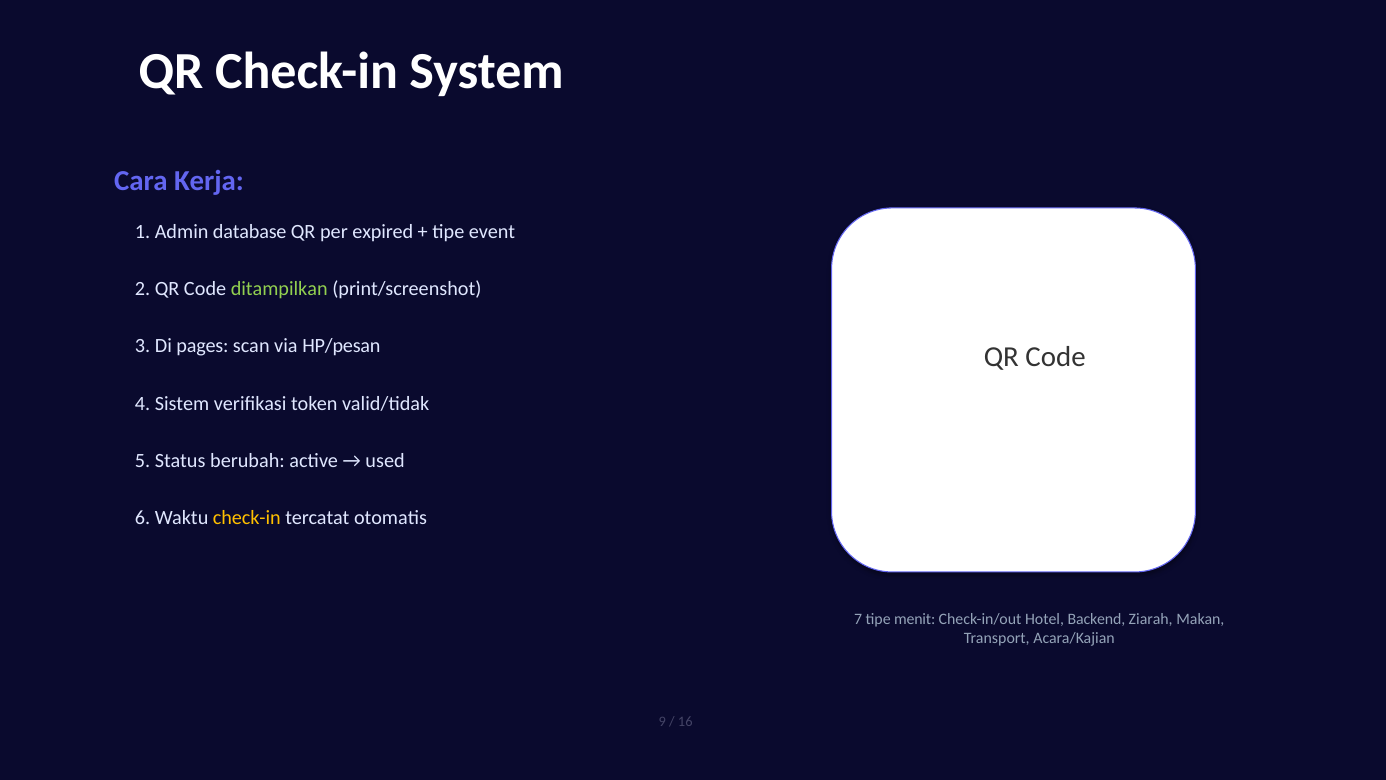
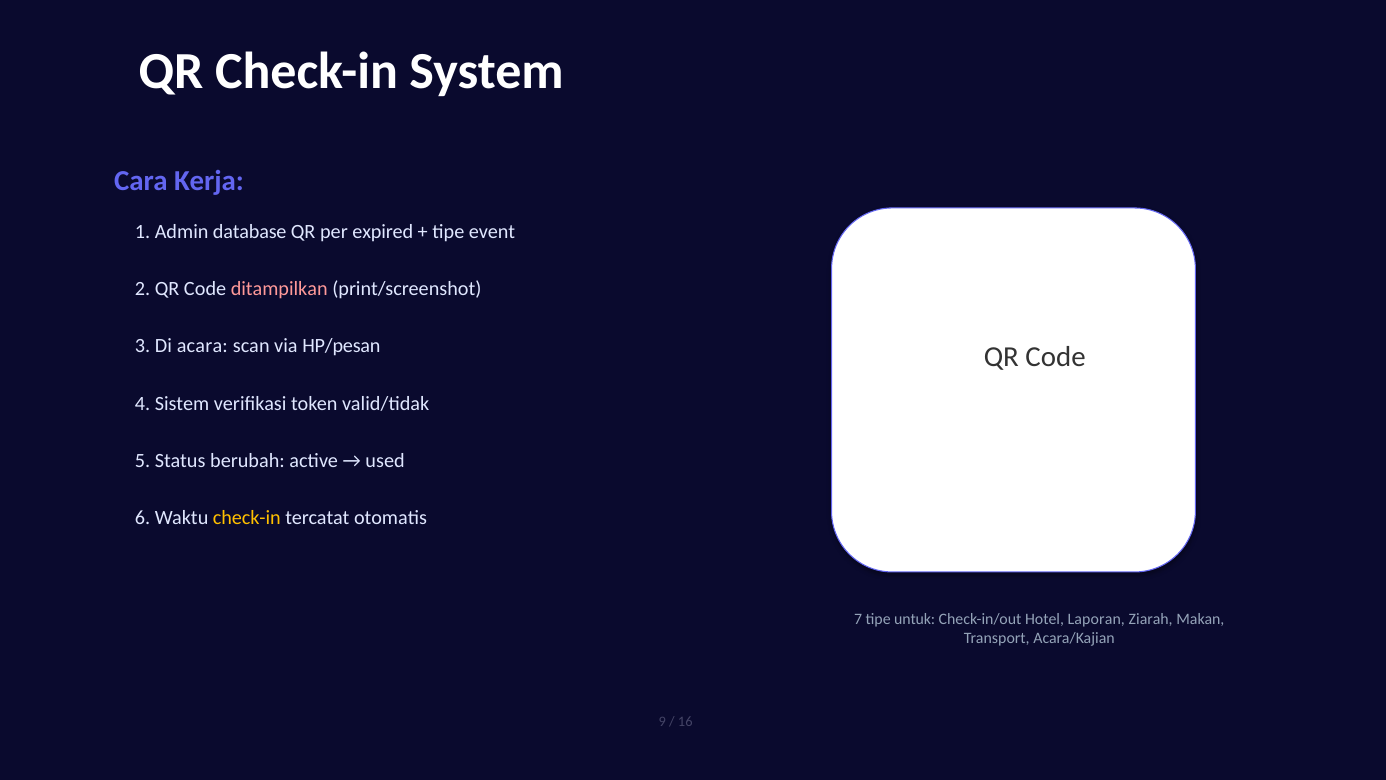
ditampilkan colour: light green -> pink (279, 289)
pages: pages -> acara (202, 346)
menit: menit -> untuk (915, 619)
Backend: Backend -> Laporan (1096, 619)
